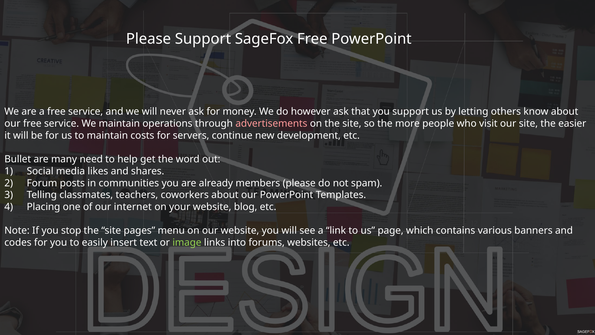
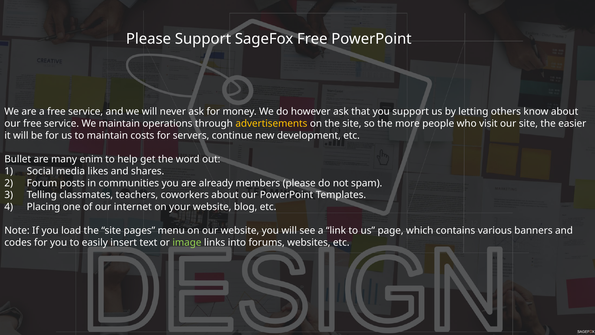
advertisements colour: pink -> yellow (271, 123)
need: need -> enim (91, 159)
stop: stop -> load (71, 230)
